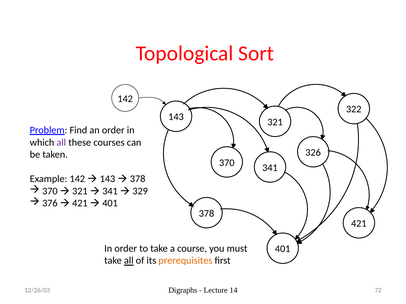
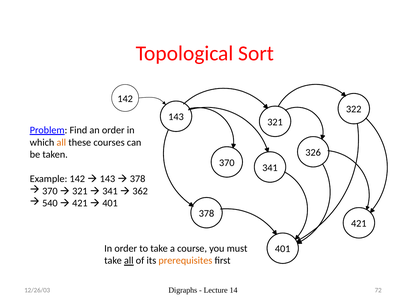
all colour: purple -> orange (61, 143)
329: 329 -> 362 (140, 191)
376: 376 -> 540 (50, 204)
